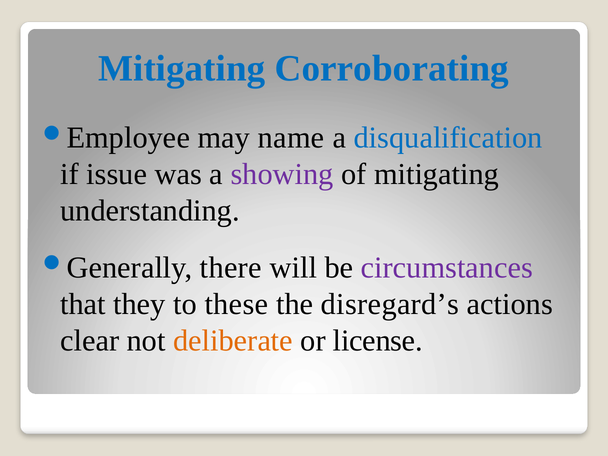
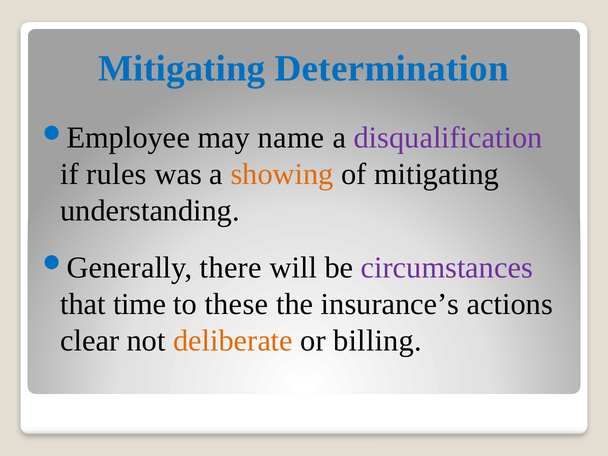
Corroborating: Corroborating -> Determination (392, 68)
disqualification colour: blue -> purple (448, 138)
issue: issue -> rules (116, 174)
showing colour: purple -> orange (282, 174)
they: they -> time (140, 304)
disregard’s: disregard’s -> insurance’s (390, 304)
license: license -> billing (378, 341)
